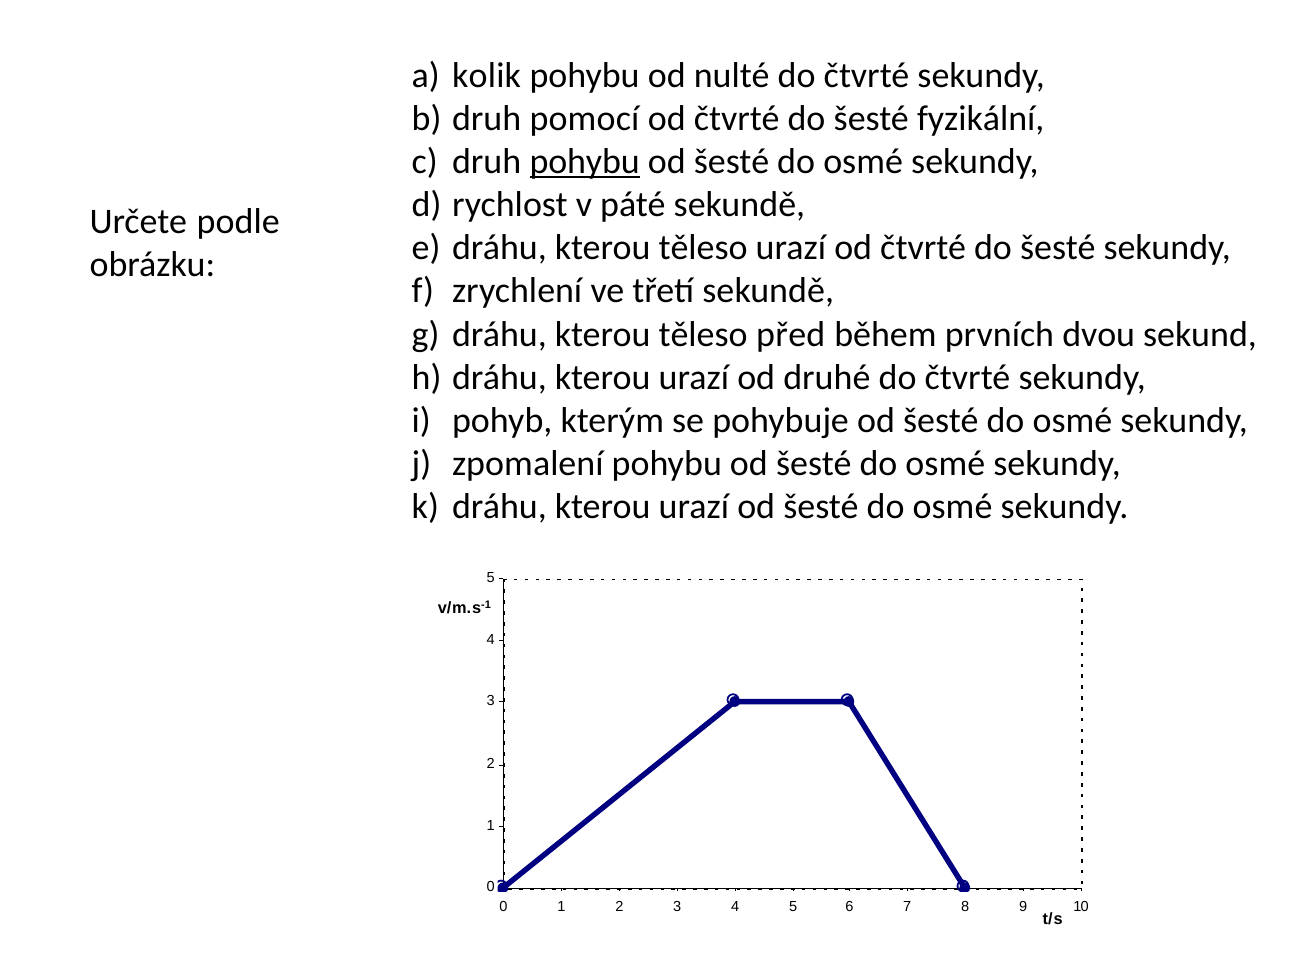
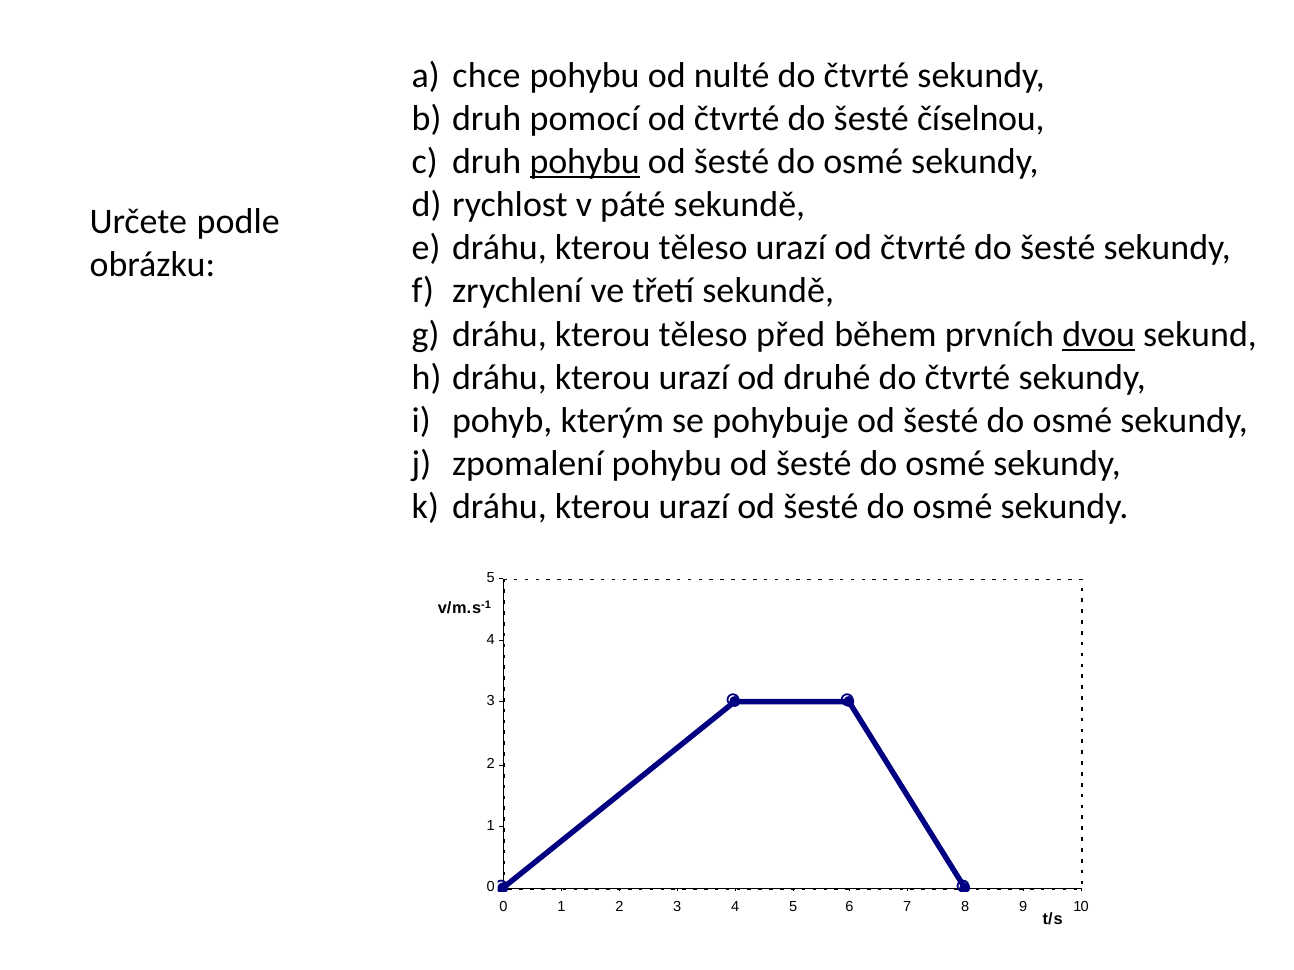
kolik: kolik -> chce (487, 76)
fyzikální: fyzikální -> číselnou (981, 119)
dvou underline: none -> present (1099, 334)
